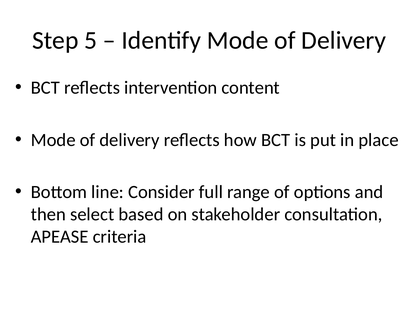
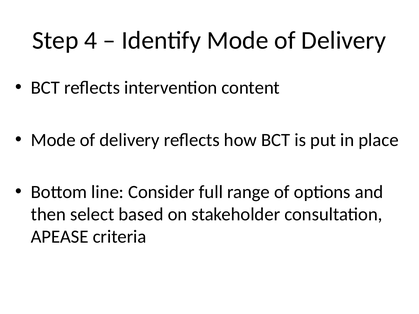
5: 5 -> 4 (91, 41)
